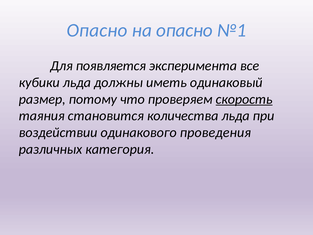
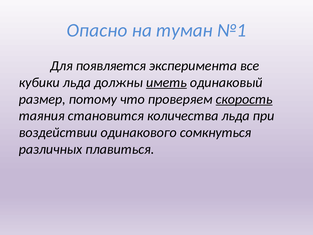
на опасно: опасно -> туман (184, 30)
иметь underline: none -> present (166, 82)
проведения: проведения -> сомкнуться (216, 132)
категория: категория -> плавиться (120, 149)
